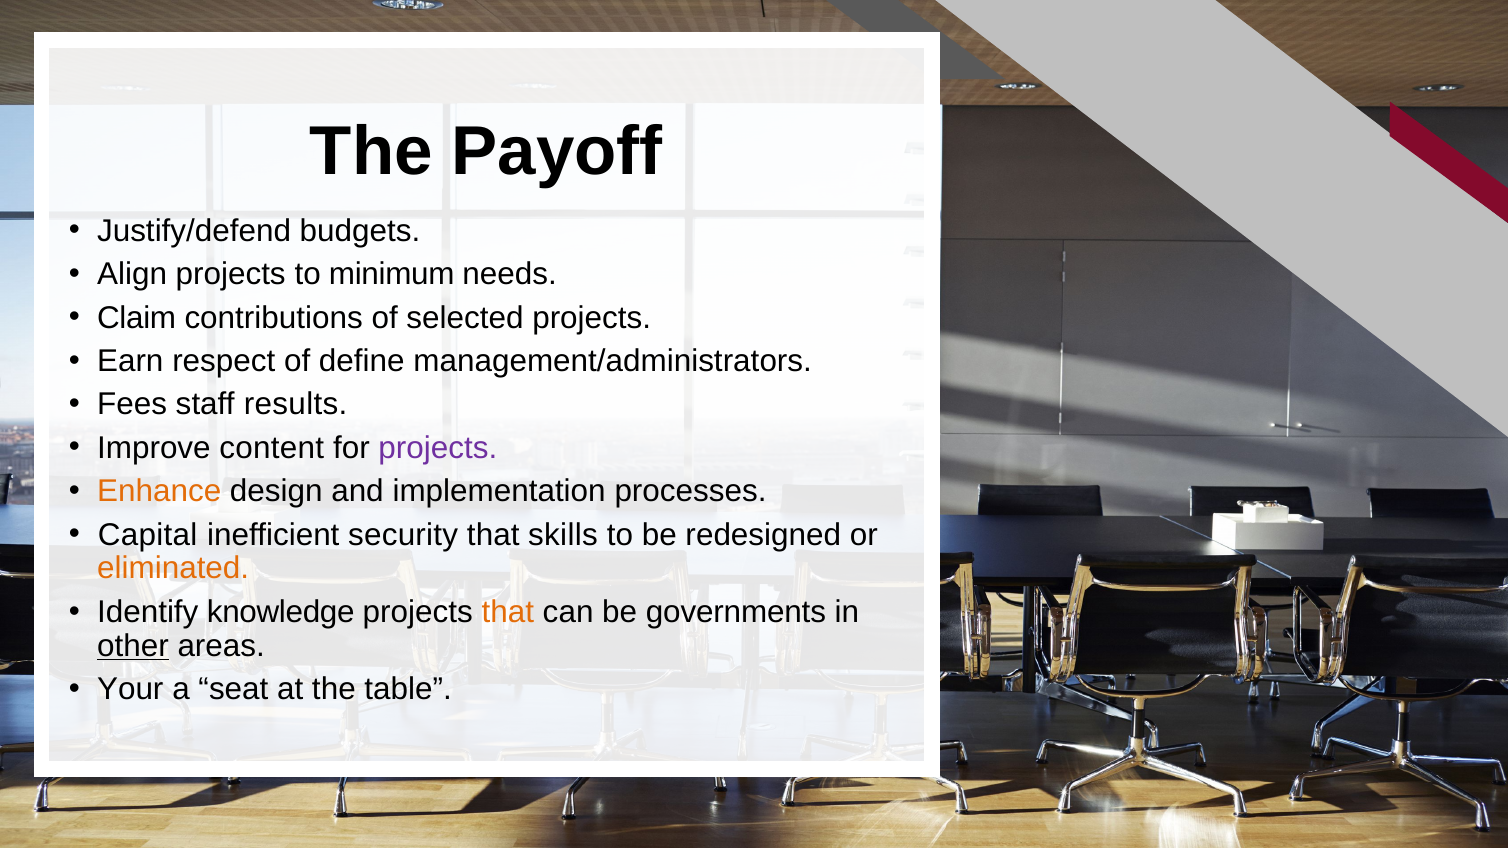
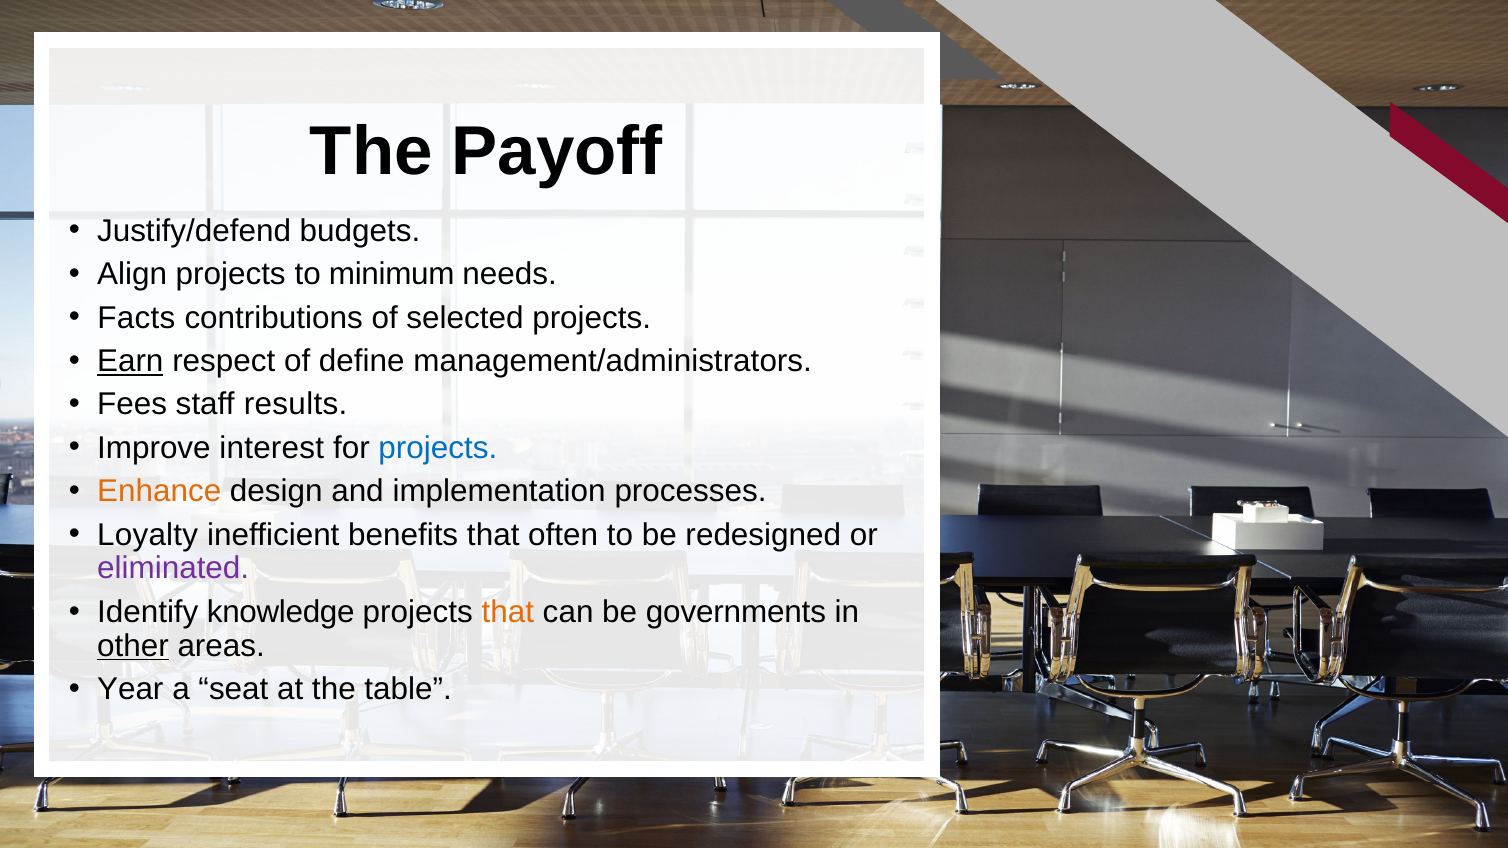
Claim: Claim -> Facts (136, 318)
Earn underline: none -> present (130, 361)
content: content -> interest (272, 448)
projects colour: purple -> blue (438, 448)
Capital: Capital -> Loyalty (148, 535)
security: security -> benefits (403, 535)
skills: skills -> often (563, 535)
eliminated colour: orange -> purple (173, 569)
Your: Your -> Year (130, 690)
